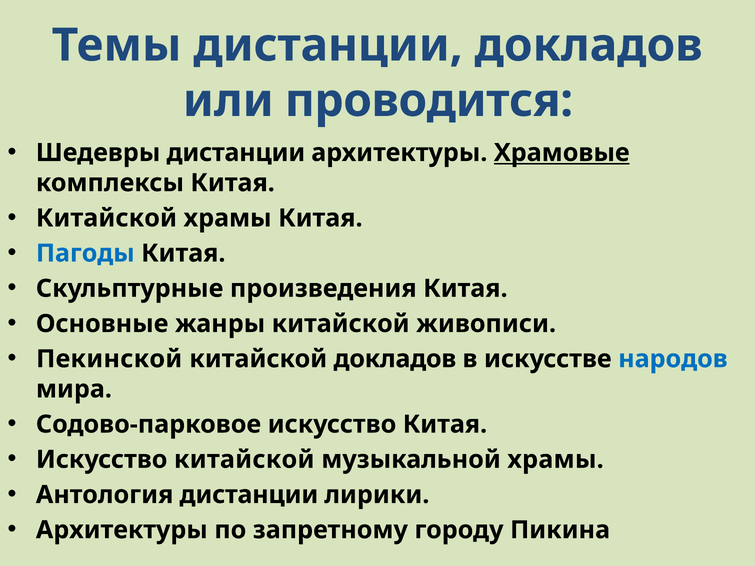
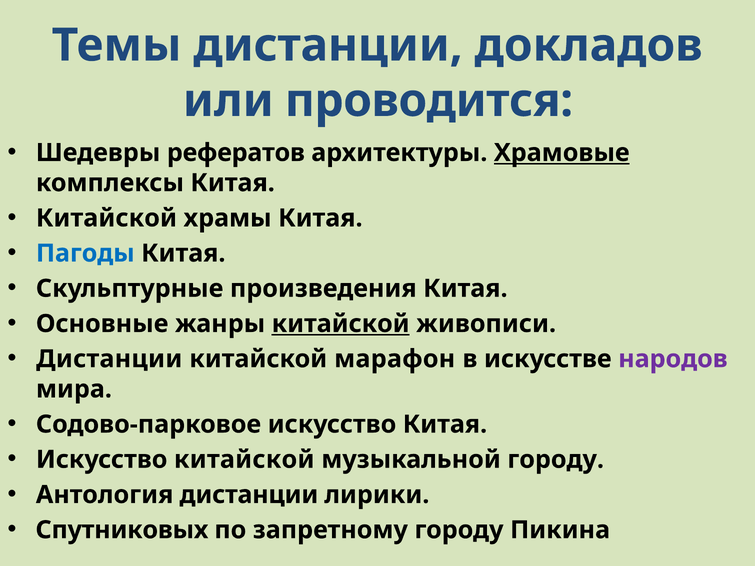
Шедевры дистанции: дистанции -> рефератов (236, 153)
китайской underline: none -> present (341, 324)
Пекинской: Пекинской -> Дистанции (109, 359)
китайской докладов: докладов -> марафон (395, 359)
народов colour: blue -> purple (673, 359)
музыкальной храмы: храмы -> городу (556, 460)
Архитектуры: Архитектуры -> Спутниковых (122, 530)
